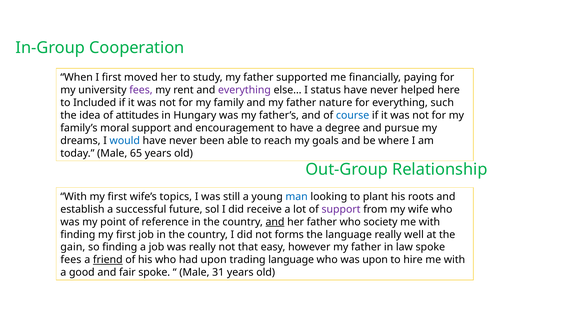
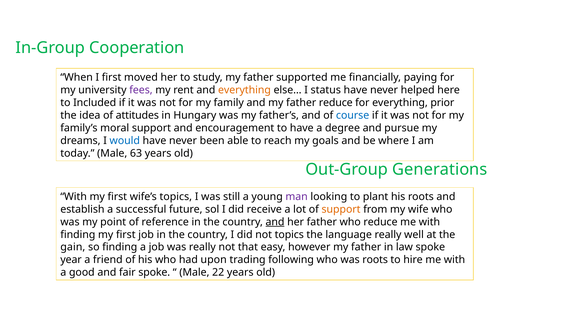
everything colour: purple -> orange (244, 90)
father nature: nature -> reduce (336, 103)
such: such -> prior (442, 103)
65: 65 -> 63 (136, 153)
Relationship: Relationship -> Generations (440, 169)
man colour: blue -> purple (297, 197)
support colour: purple -> orange (341, 209)
who society: society -> reduce (380, 222)
not forms: forms -> topics (289, 235)
fees: fees -> year (71, 260)
friend underline: present -> none (108, 260)
trading language: language -> following (291, 260)
was upon: upon -> roots (375, 260)
31: 31 -> 22 (218, 273)
